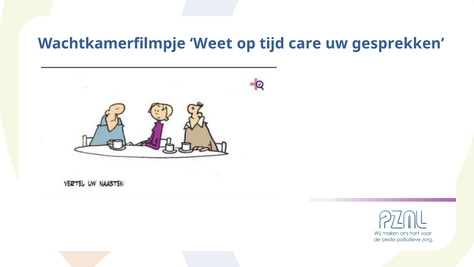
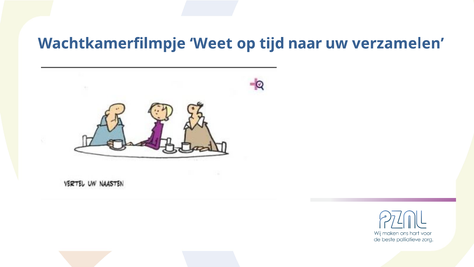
care: care -> naar (305, 43)
gesprekken: gesprekken -> verzamelen (398, 43)
